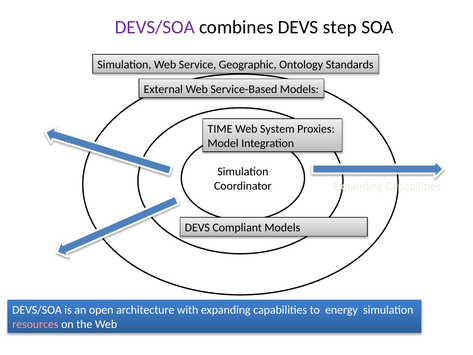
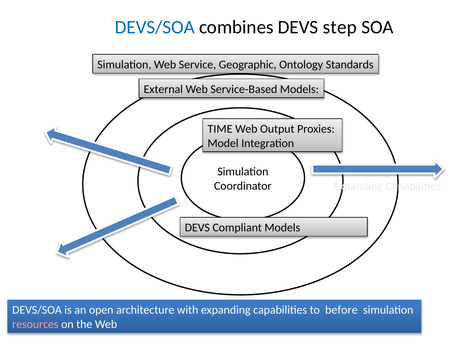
DEVS/SOA colour: purple -> blue (155, 27)
System: System -> Output (277, 129)
energy: energy -> before (341, 310)
